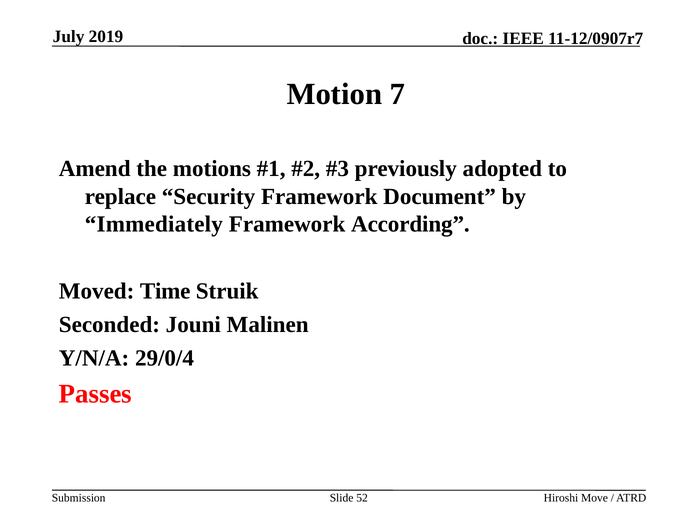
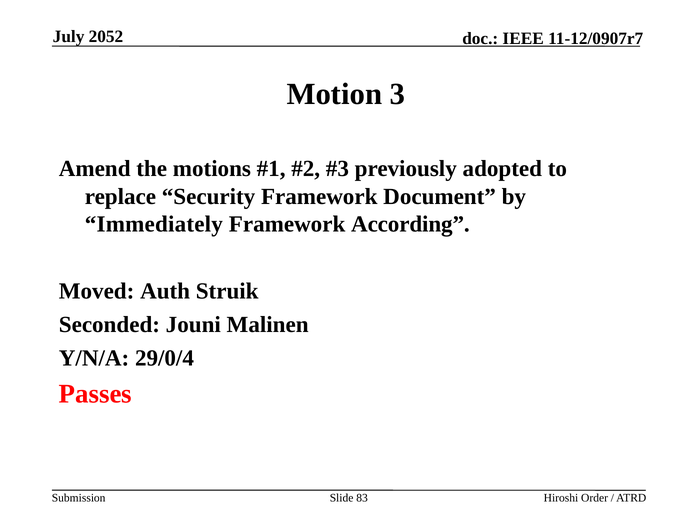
2019: 2019 -> 2052 (106, 37)
7: 7 -> 3 (398, 94)
Time: Time -> Auth (165, 291)
52: 52 -> 83 (362, 498)
Move: Move -> Order (595, 498)
